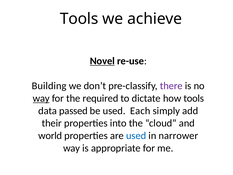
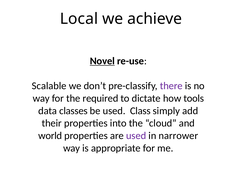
Tools: Tools -> Local (79, 19)
Building: Building -> Scalable (49, 86)
way underline: present -> none (41, 98)
passed: passed -> classes (73, 111)
Each: Each -> Class (140, 111)
used colour: blue -> purple (136, 135)
